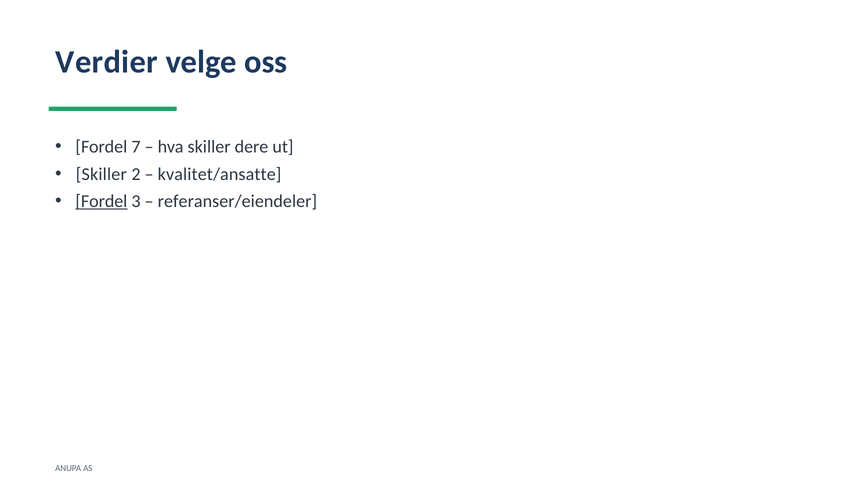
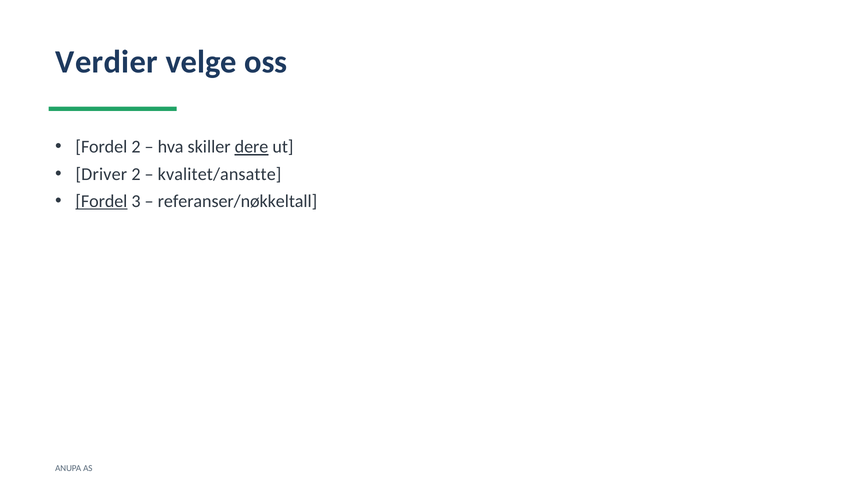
Fordel 7: 7 -> 2 (136, 147)
dere underline: none -> present (252, 147)
Skiller: Skiller -> Driver (101, 174)
referanser/eiendeler: referanser/eiendeler -> referanser/nøkkeltall (237, 201)
